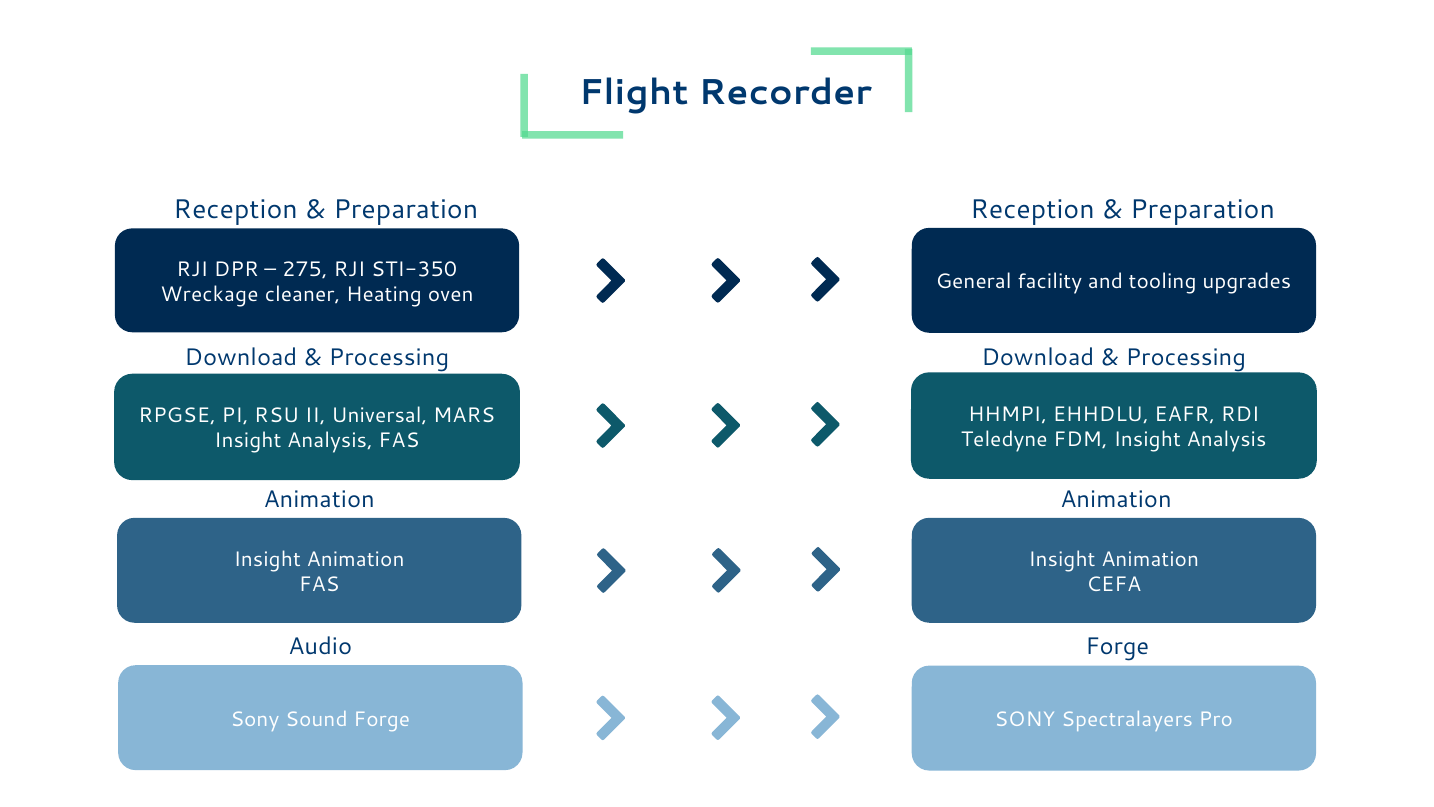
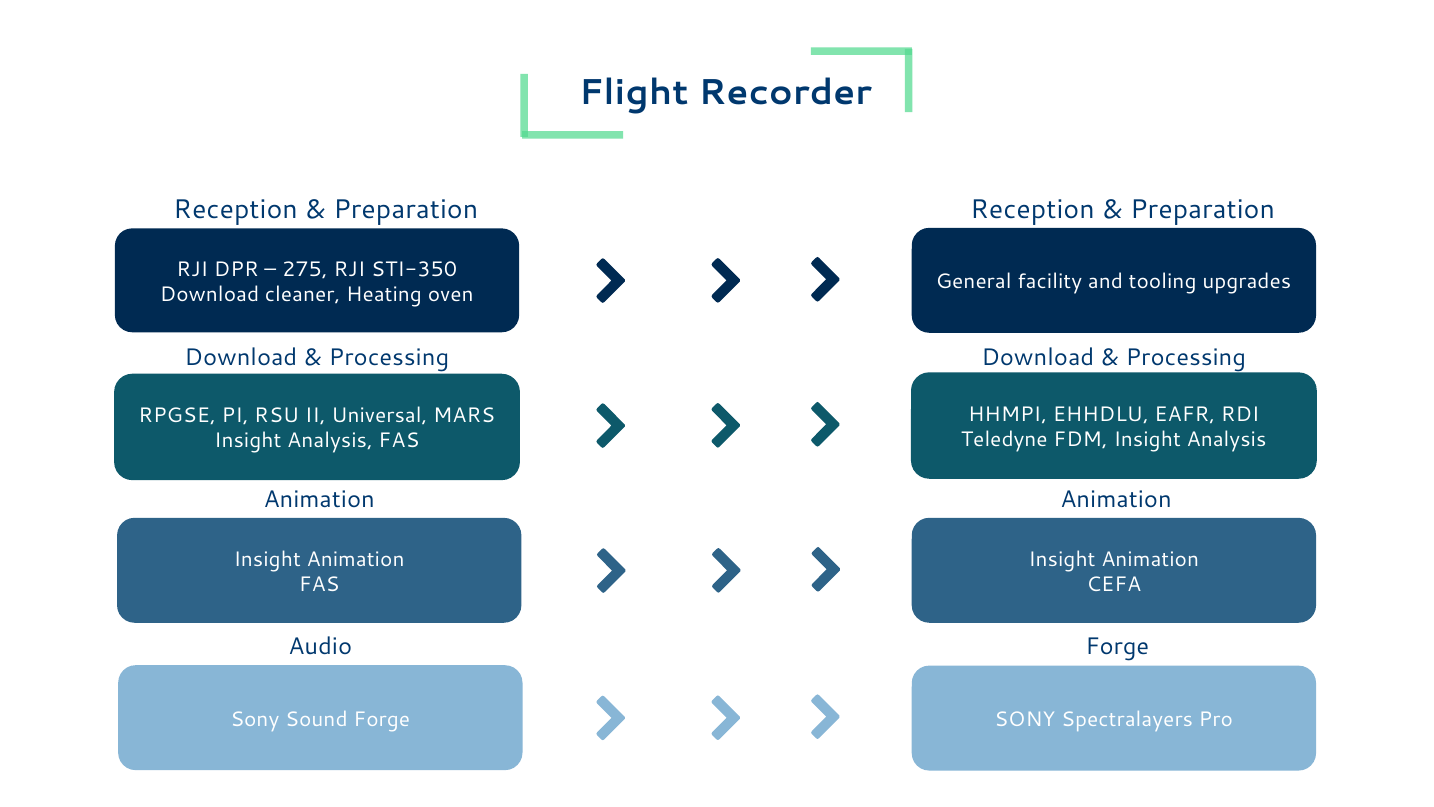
Wreckage: Wreckage -> Download (210, 294)
